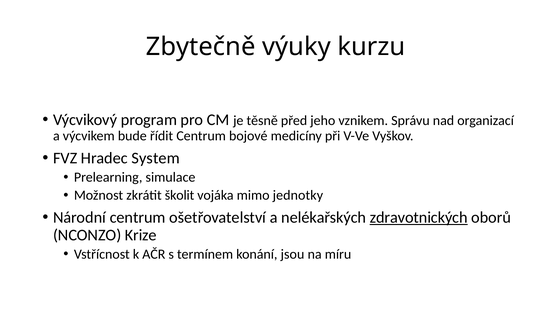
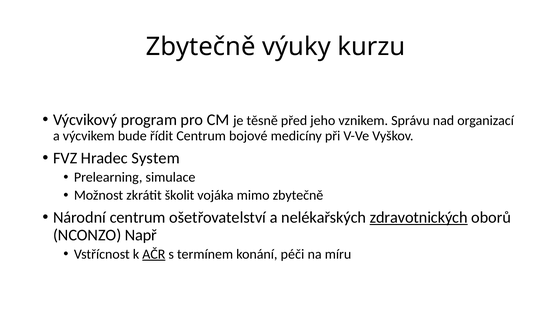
mimo jednotky: jednotky -> zbytečně (298, 195)
Krize: Krize -> Např (141, 235)
AČR underline: none -> present (154, 254)
jsou: jsou -> péči (292, 254)
